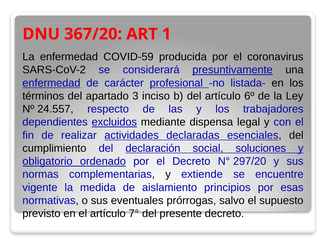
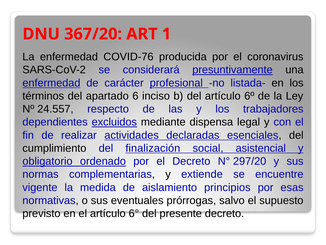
COVID-59: COVID-59 -> COVID-76 (128, 57)
3: 3 -> 6 (135, 96)
declaración: declaración -> finalización (153, 148)
soluciones: soluciones -> asistencial (261, 148)
7°: 7° -> 6° (134, 213)
